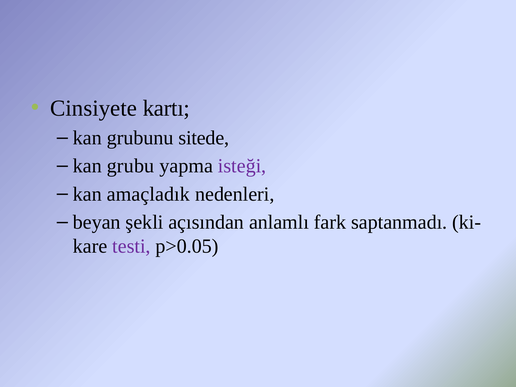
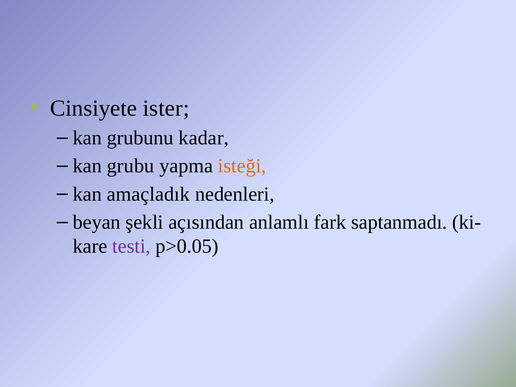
kartı: kartı -> ister (166, 108)
sitede: sitede -> kadar (204, 138)
isteği colour: purple -> orange (242, 166)
